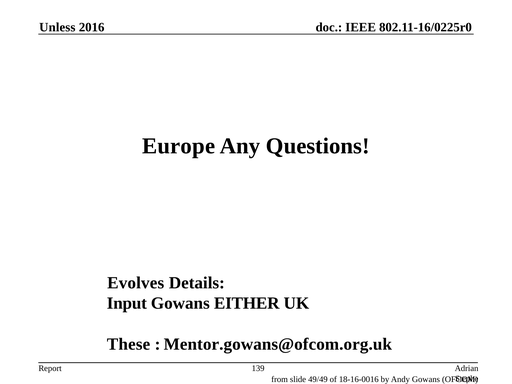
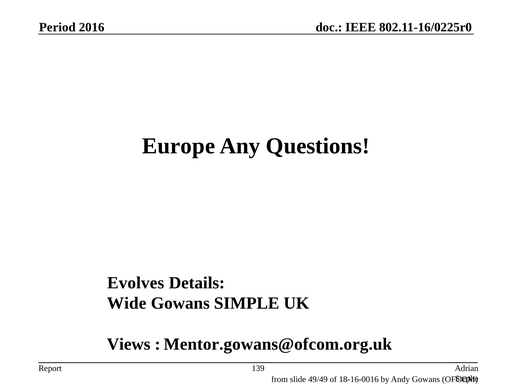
Unless: Unless -> Period (57, 27)
Input: Input -> Wide (127, 303)
EITHER: EITHER -> SIMPLE (247, 303)
These: These -> Views (129, 344)
